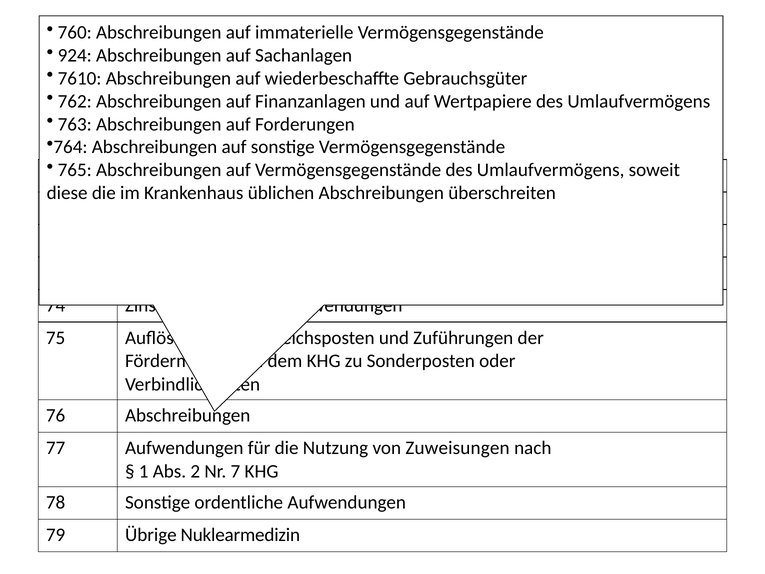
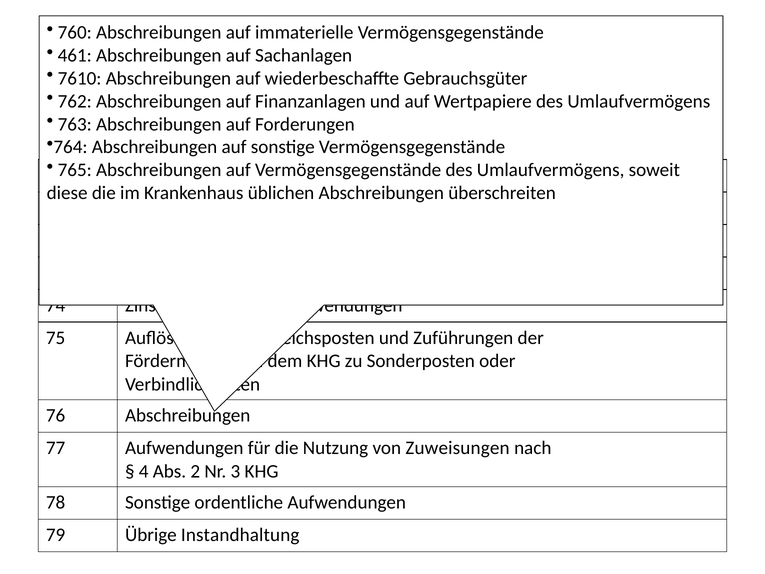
924: 924 -> 461 (75, 55)
1: 1 -> 4 (144, 471)
7: 7 -> 3 (235, 471)
Übrige Nuklearmedizin: Nuklearmedizin -> Instandhaltung (240, 535)
